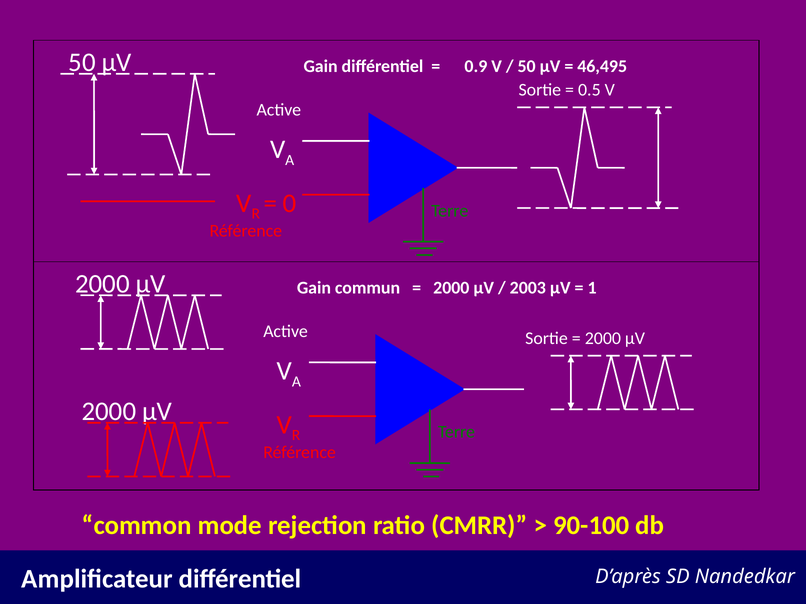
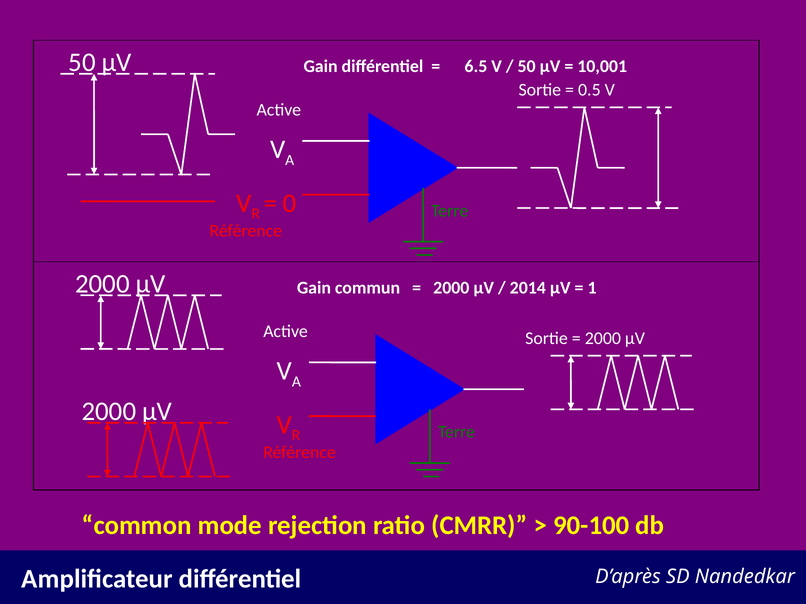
0.9: 0.9 -> 6.5 (476, 66)
46,495: 46,495 -> 10,001 (602, 66)
2003: 2003 -> 2014 (528, 288)
